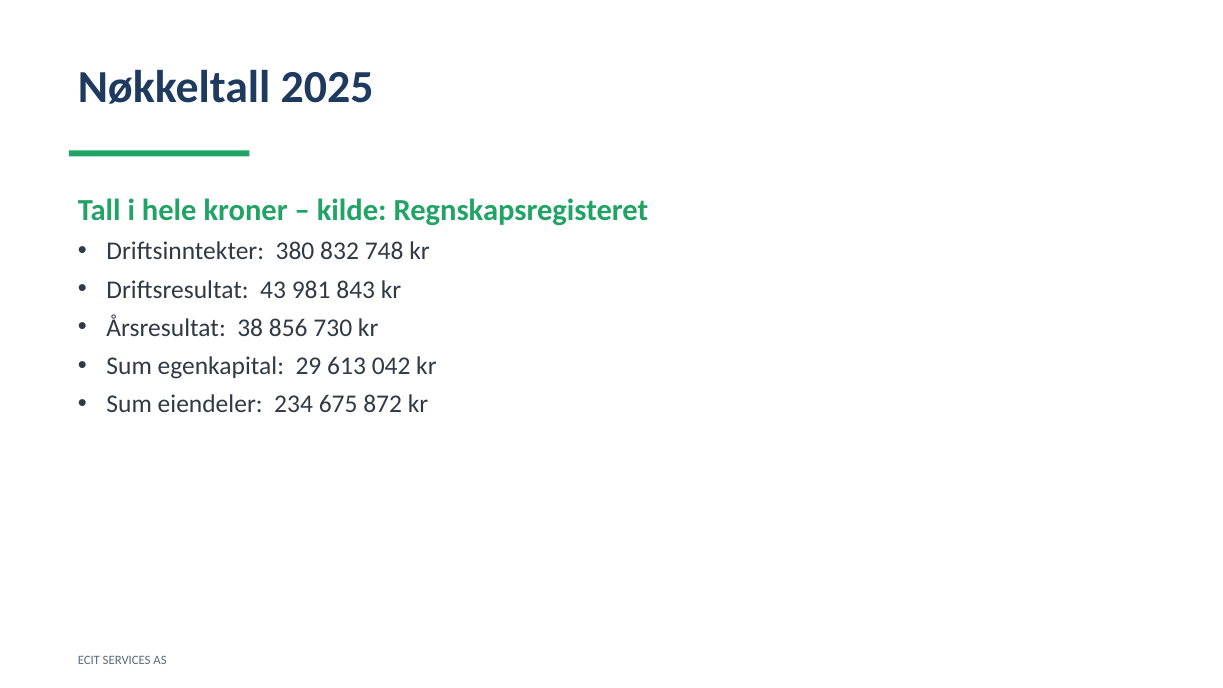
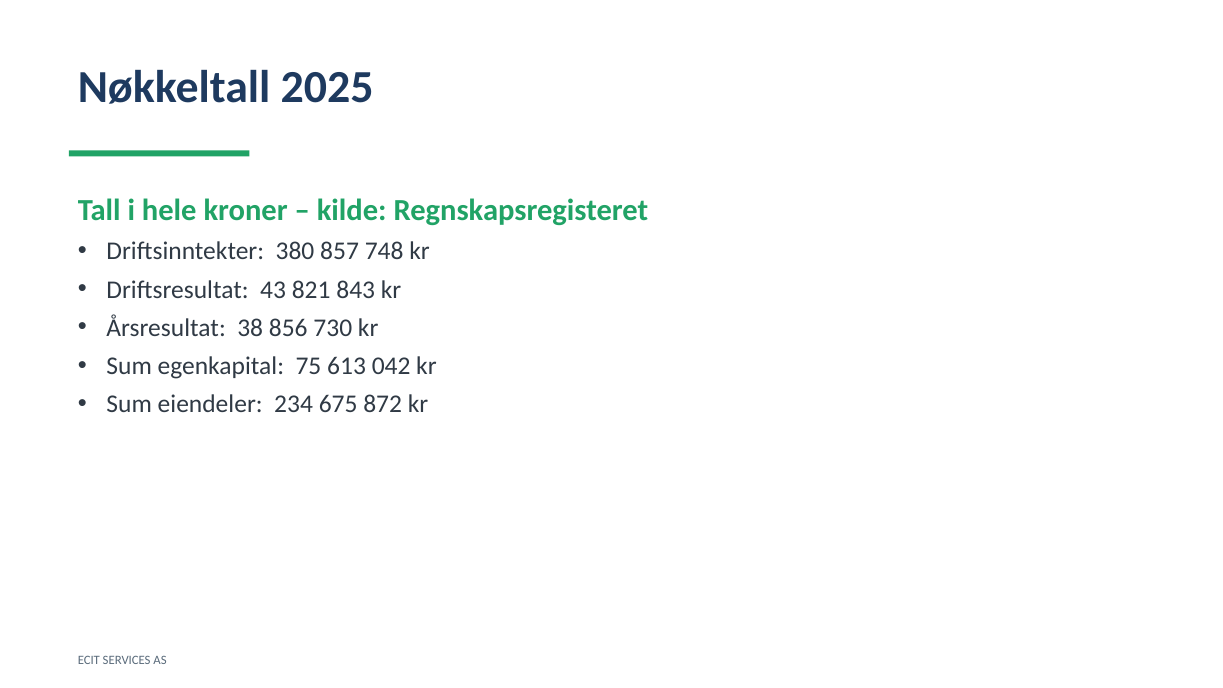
832: 832 -> 857 (340, 251)
981: 981 -> 821 (311, 290)
29: 29 -> 75 (308, 366)
